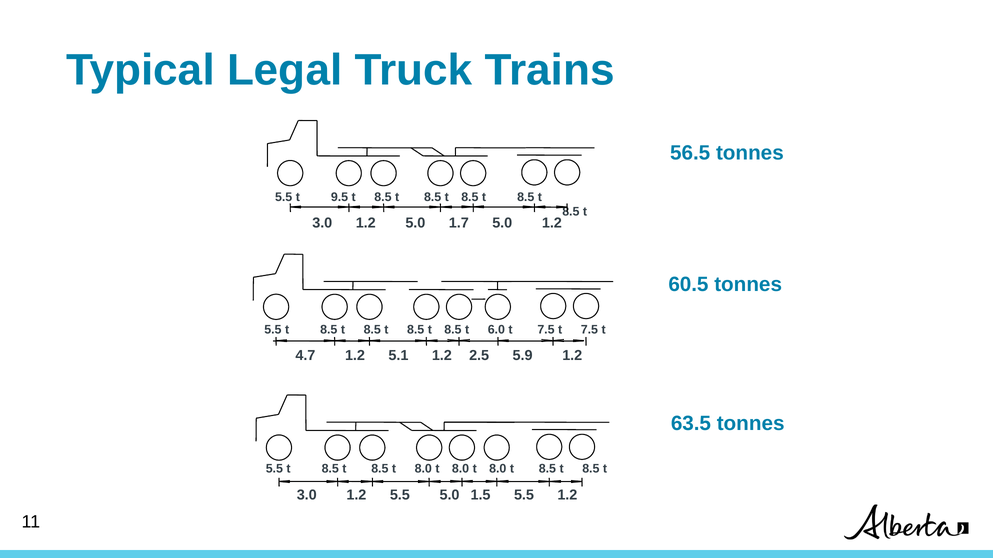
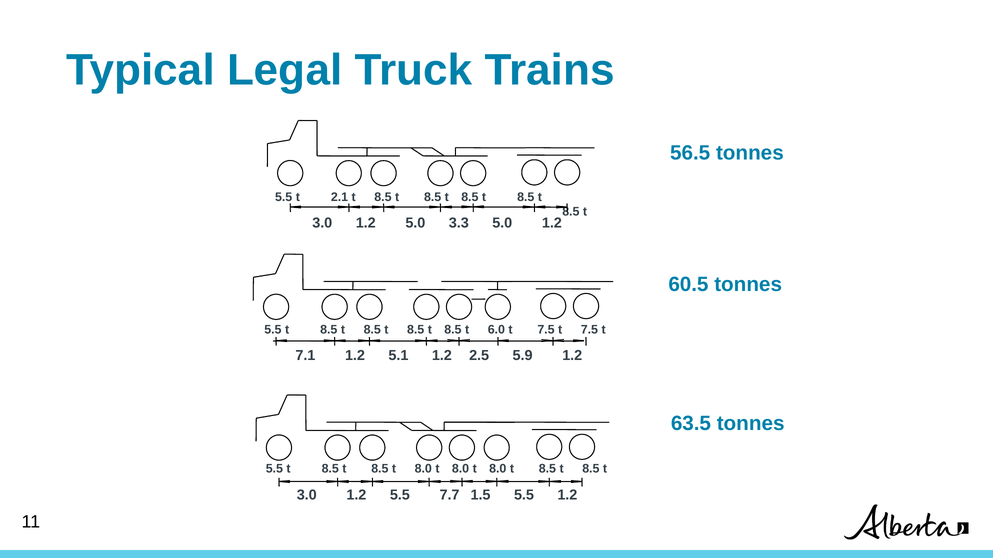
9.5: 9.5 -> 2.1 (340, 197)
1.7: 1.7 -> 3.3 (459, 223)
4.7: 4.7 -> 7.1 (305, 356)
5.0: 5.0 -> 7.7 (450, 495)
